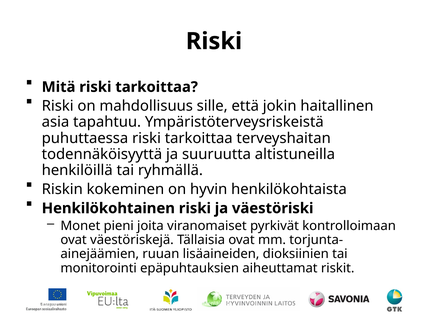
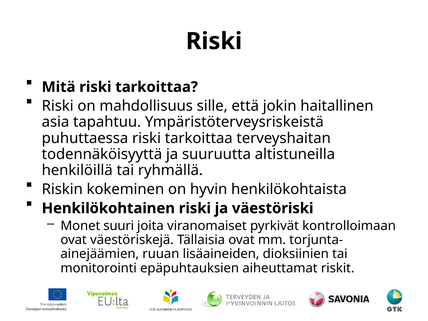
pieni: pieni -> suuri (119, 226)
